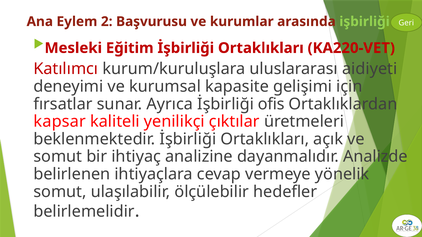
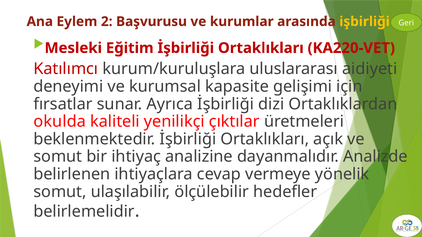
işbirliği colour: light green -> yellow (365, 22)
ofis: ofis -> dizi (271, 104)
kapsar: kapsar -> okulda (60, 122)
